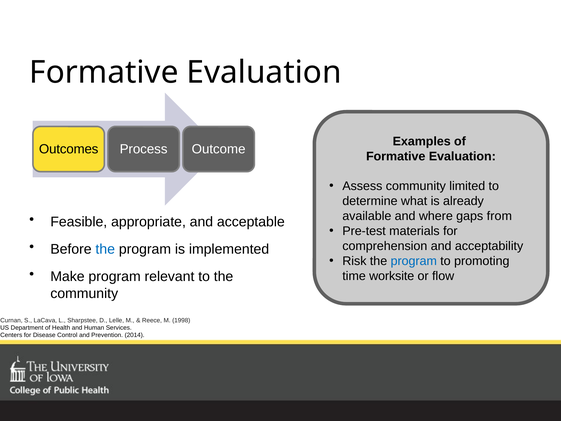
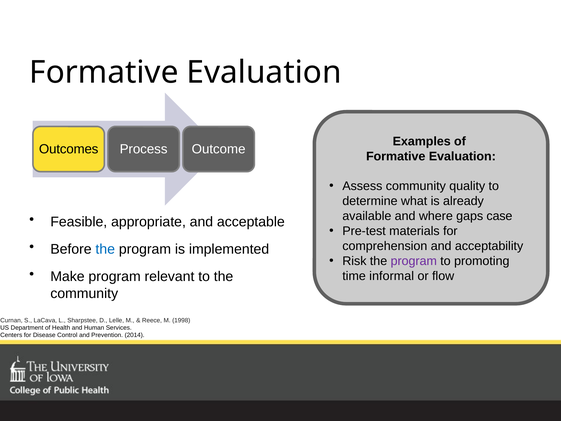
limited: limited -> quality (467, 186)
from: from -> case (499, 216)
program colour: blue -> purple (414, 261)
worksite: worksite -> informal (392, 276)
